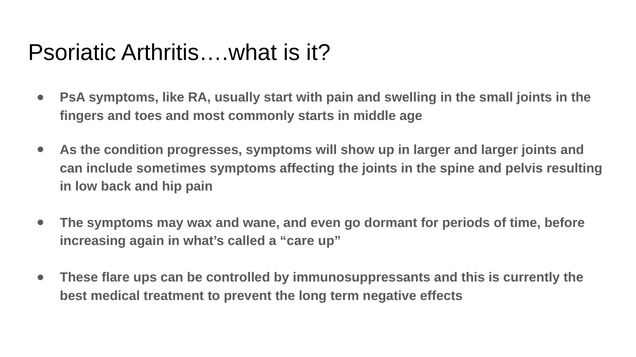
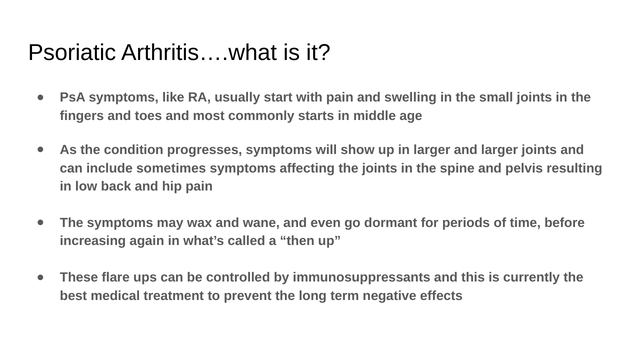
care: care -> then (297, 242)
